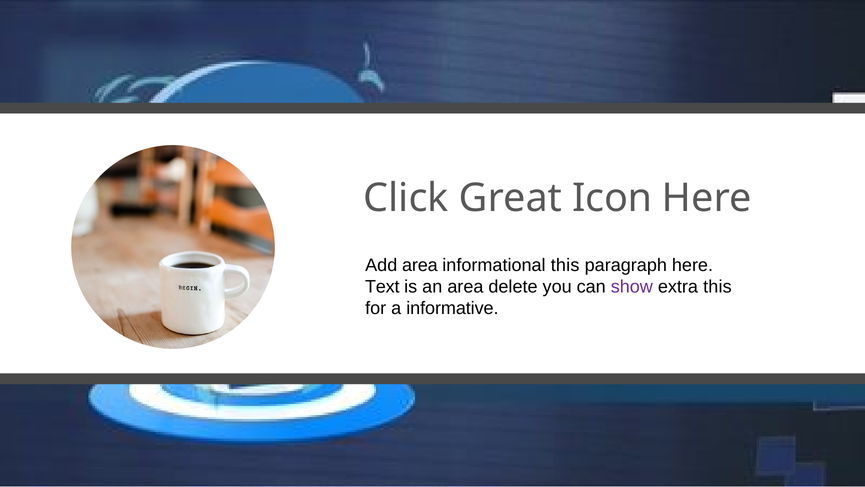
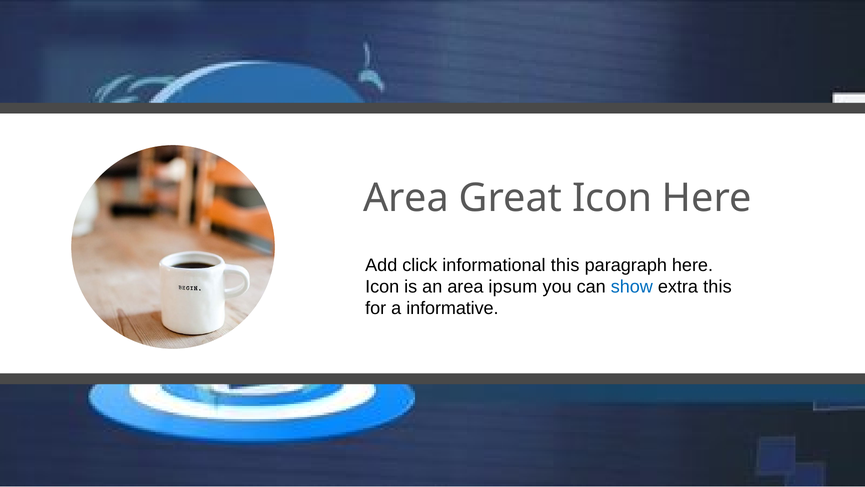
Click: Click -> Area (406, 198)
Add area: area -> click (420, 265)
Text: Text -> Icon (382, 287)
delete: delete -> ipsum (513, 287)
show colour: purple -> blue (632, 287)
